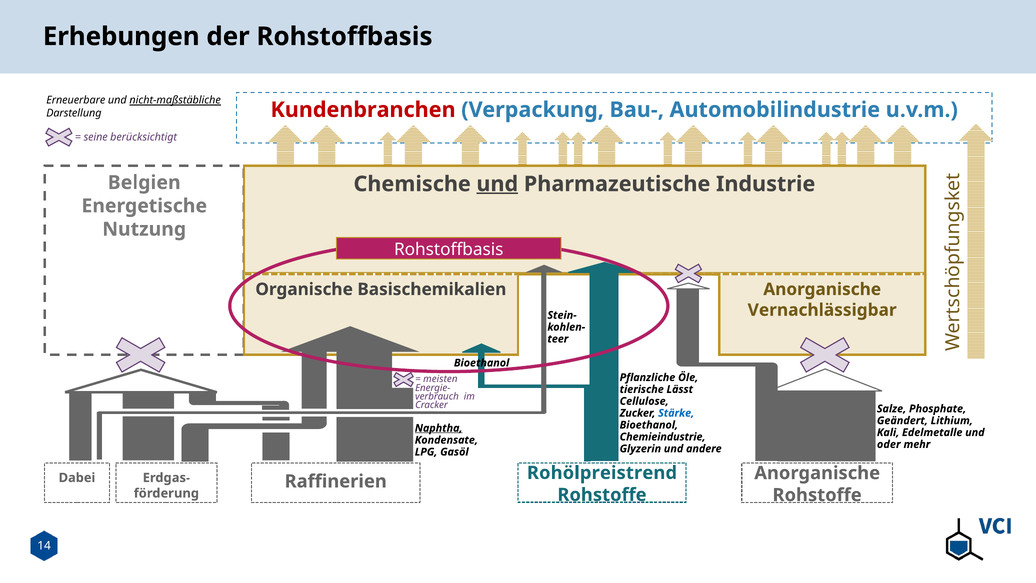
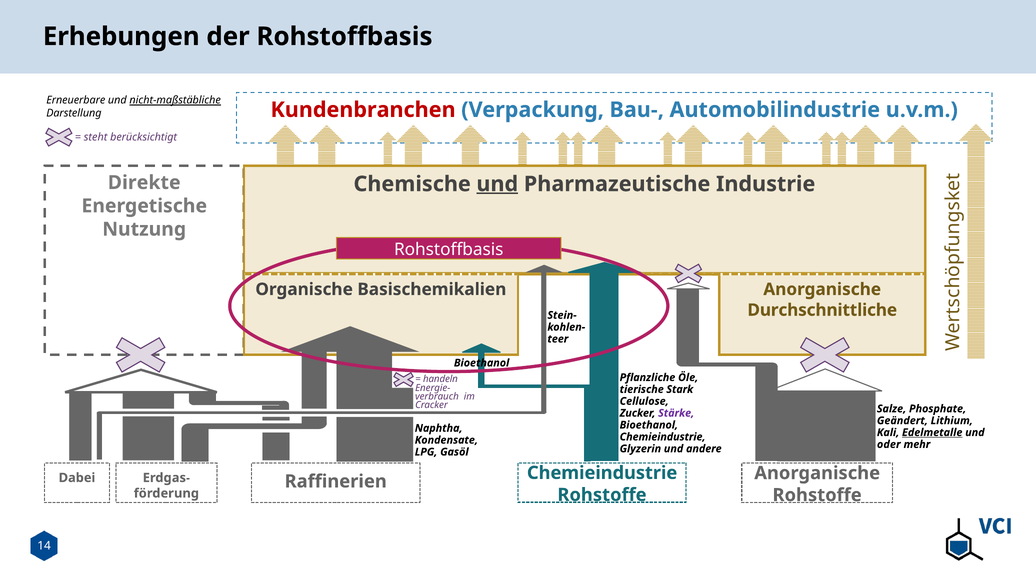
seine: seine -> steht (96, 137)
Belgien: Belgien -> Direkte (144, 183)
Vernachlässigbar: Vernachlässigbar -> Durchschnittliche (822, 310)
meisten: meisten -> handeln (440, 379)
Lässt: Lässt -> Stark (680, 389)
Stärke colour: blue -> purple (676, 413)
Naphtha underline: present -> none (439, 428)
Edelmetalle underline: none -> present (932, 432)
Raffinerien Rohölpreistrend: Rohölpreistrend -> Chemieindustrie (602, 473)
